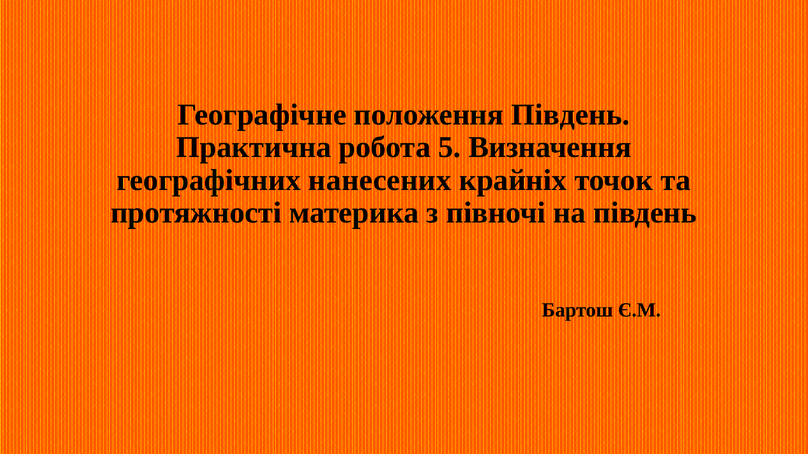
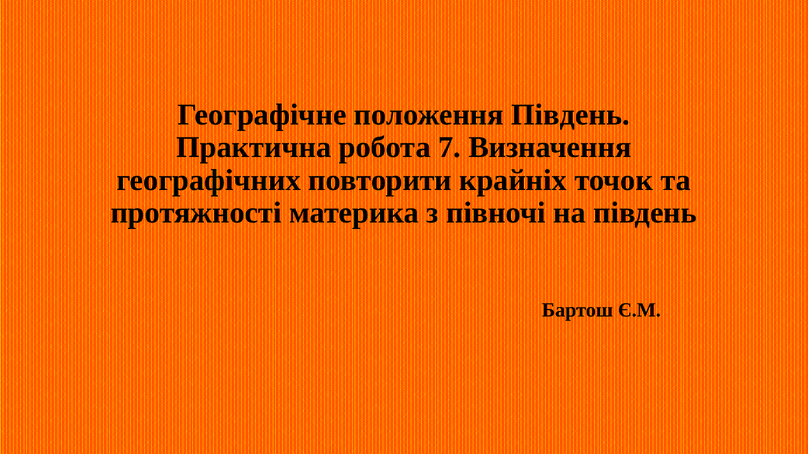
5: 5 -> 7 (450, 148)
нанесених: нанесених -> повторити (380, 180)
